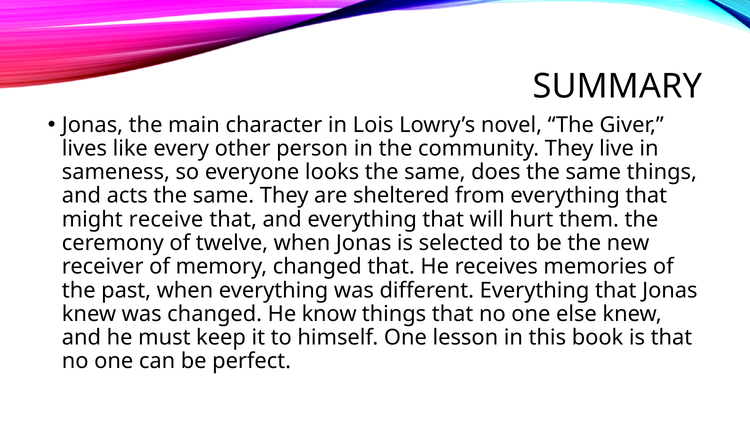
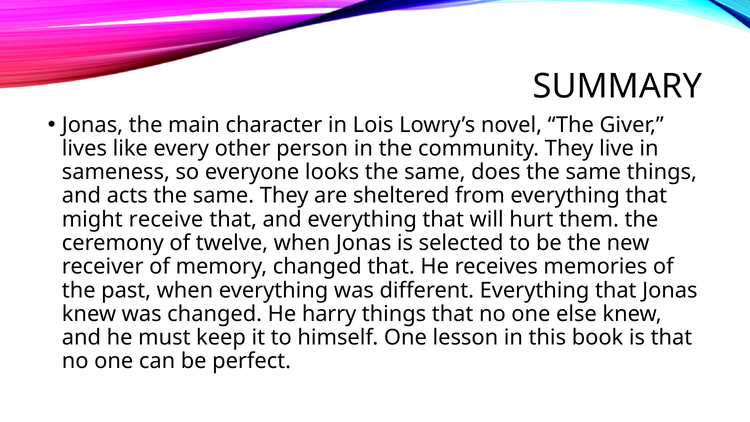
know: know -> harry (329, 314)
